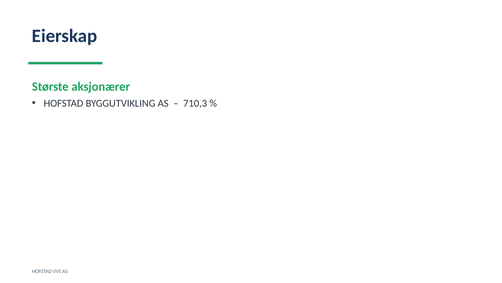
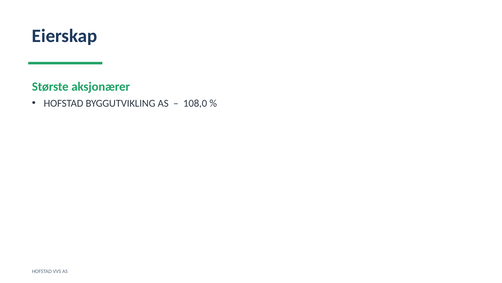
710,3: 710,3 -> 108,0 (195, 103)
